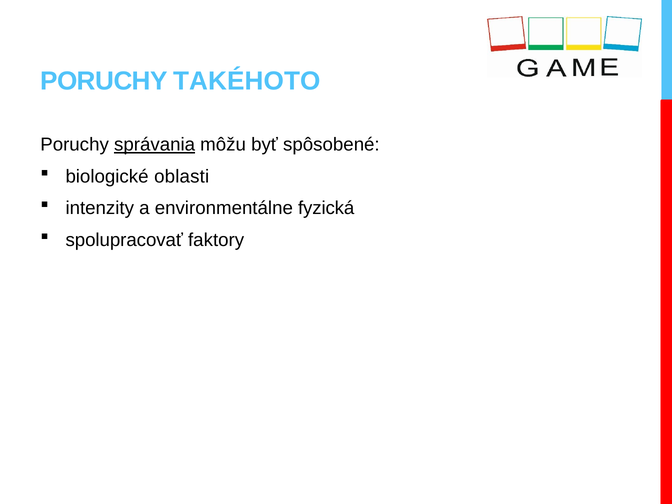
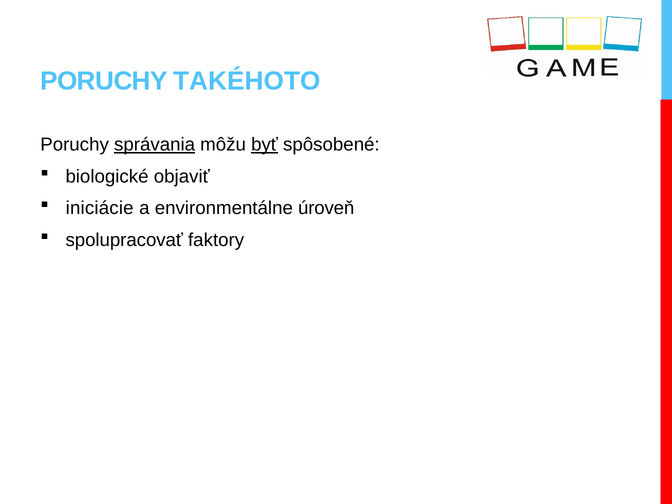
byť underline: none -> present (265, 145)
oblasti: oblasti -> objaviť (182, 176)
intenzity: intenzity -> iniciácie (100, 208)
fyzická: fyzická -> úroveň (326, 208)
